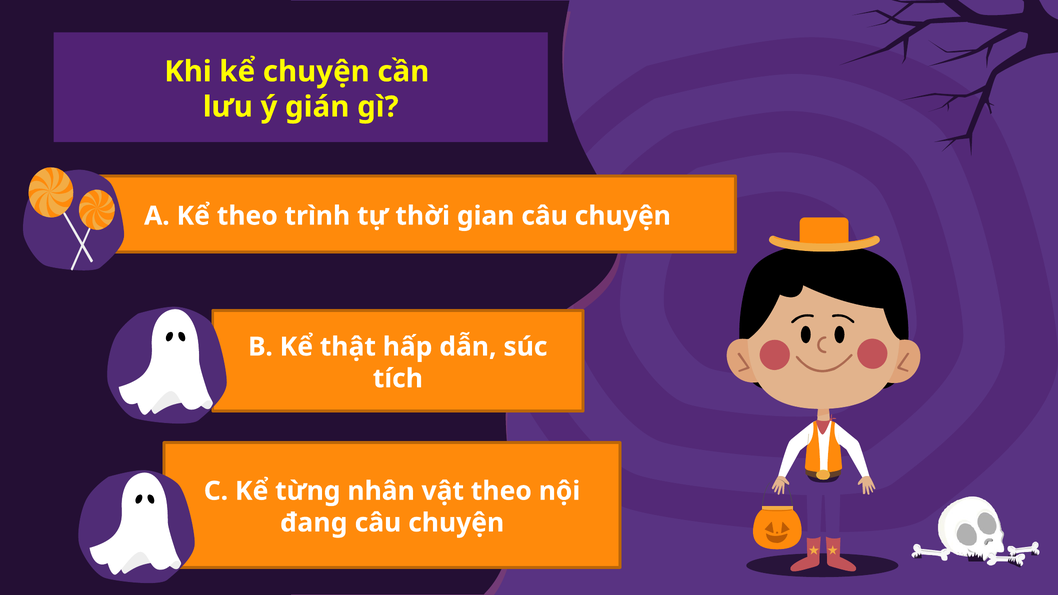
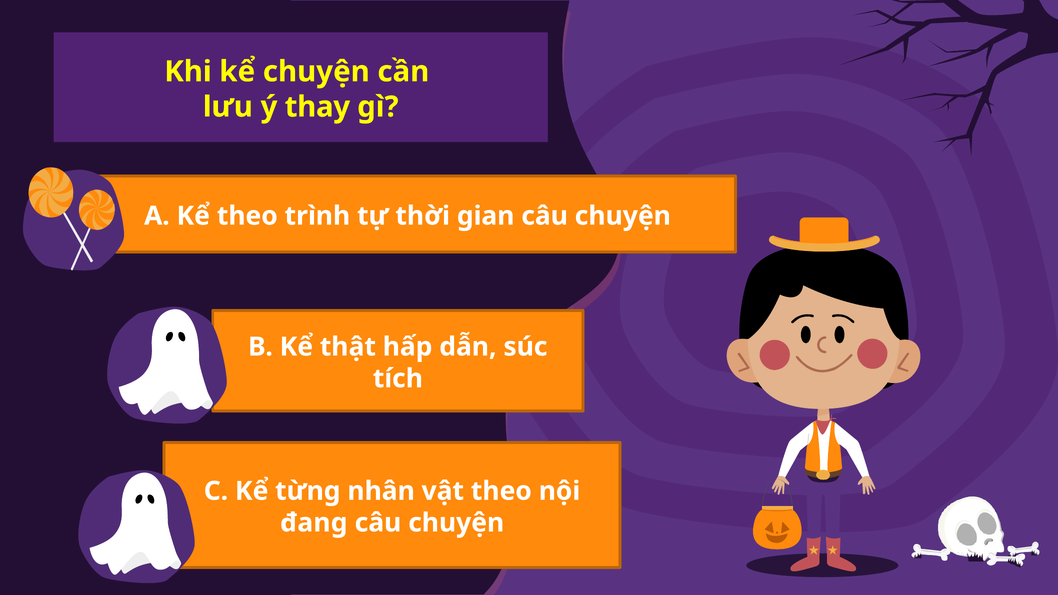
gián: gián -> thay (317, 107)
